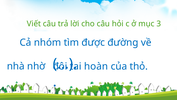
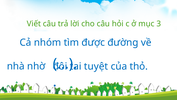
hoàn: hoàn -> tuyệt (96, 66)
